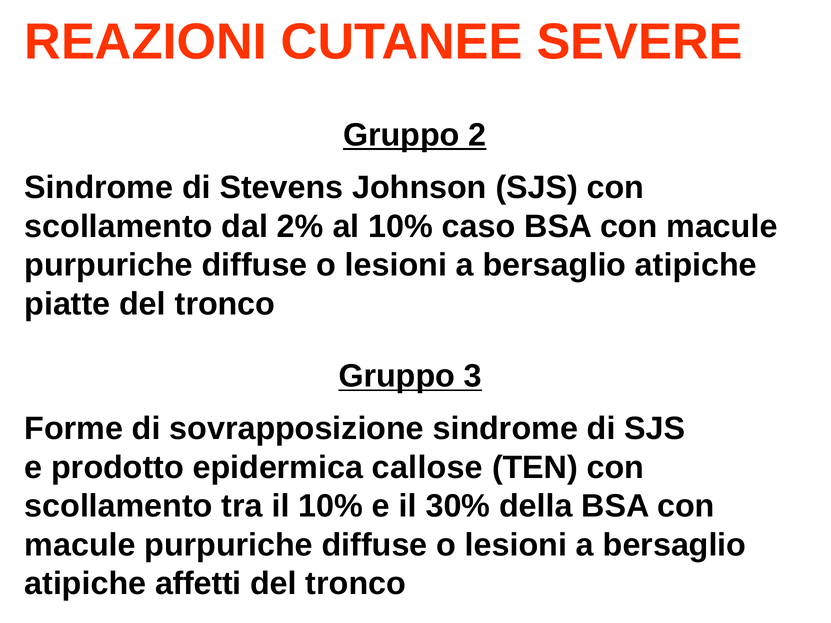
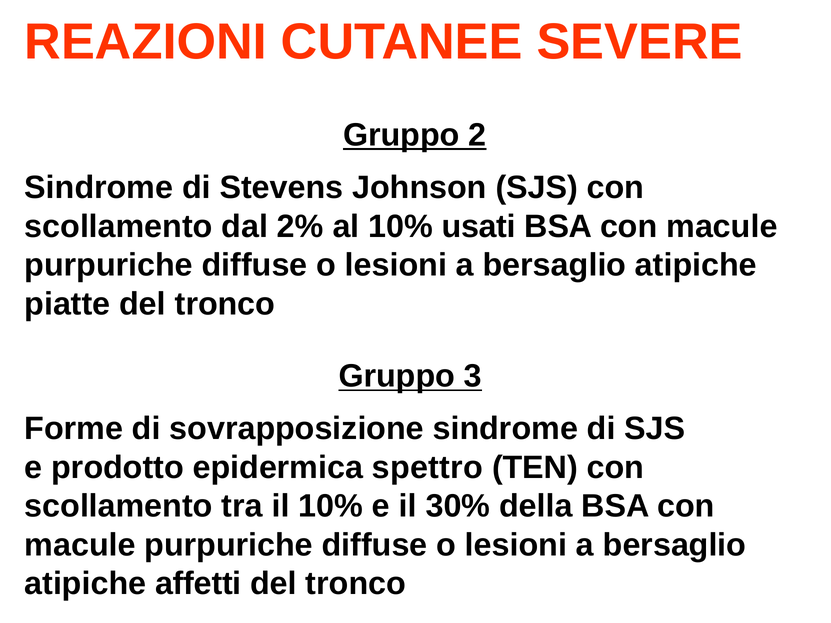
caso: caso -> usati (479, 226)
callose: callose -> spettro (427, 468)
